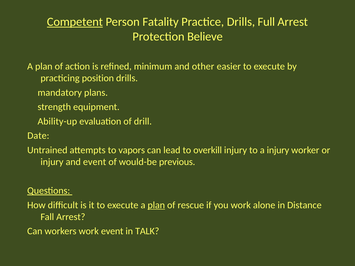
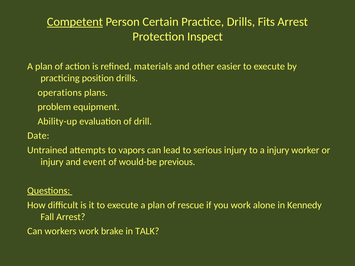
Fatality: Fatality -> Certain (161, 22)
Full: Full -> Fits (266, 22)
Believe: Believe -> Inspect (205, 37)
minimum: minimum -> materials (153, 66)
mandatory: mandatory -> operations (60, 93)
strength: strength -> problem (54, 107)
overkill: overkill -> serious (208, 150)
plan underline: present -> none (156, 205)
Distance: Distance -> Kennedy (304, 205)
work event: event -> brake (112, 231)
